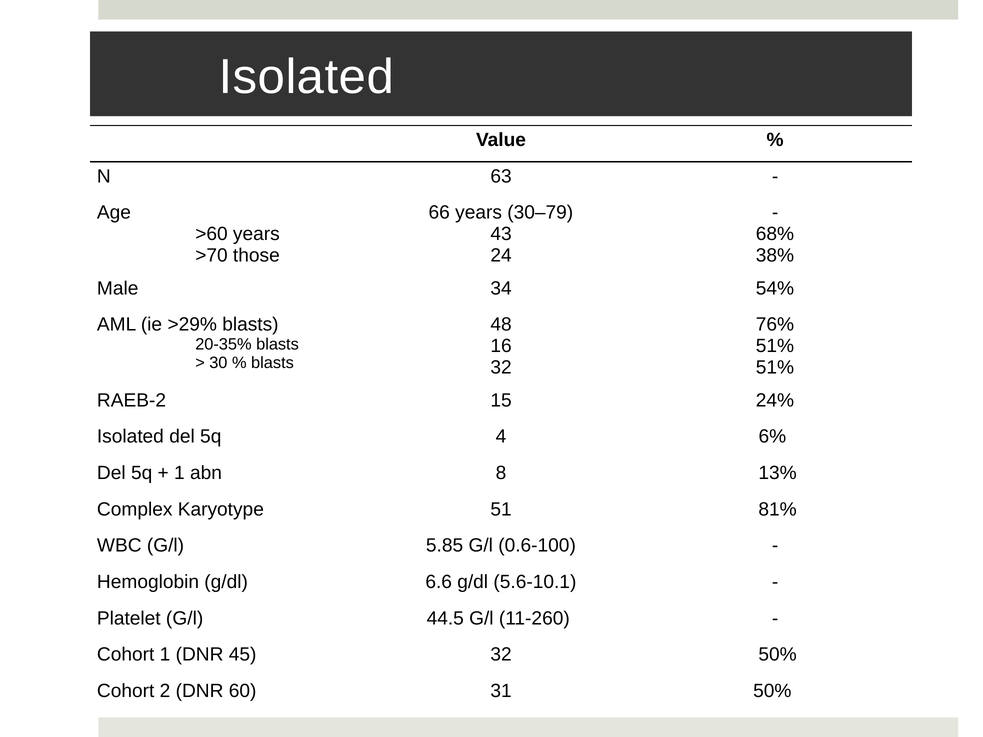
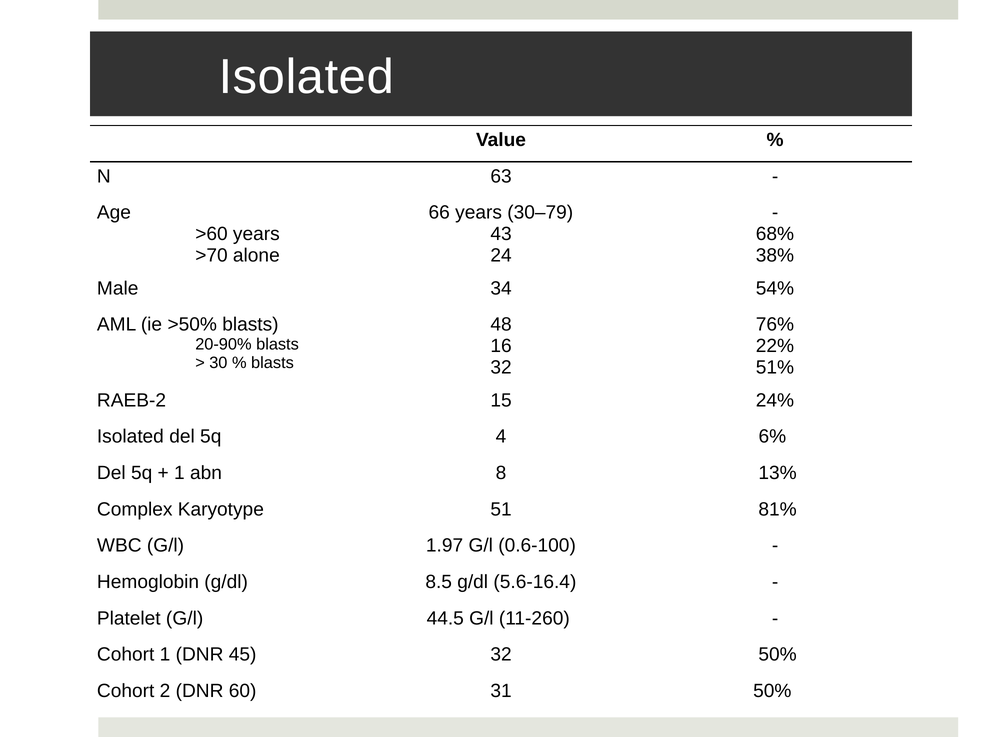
those: those -> alone (256, 256)
>29%: >29% -> >50% (192, 325)
20-35%: 20-35% -> 20-90% (223, 345)
51%: 51% -> 22% (775, 346)
5.85: 5.85 -> 1.97 (445, 546)
6.6: 6.6 -> 8.5 (439, 582)
5.6-10.1: 5.6-10.1 -> 5.6-16.4 (535, 582)
